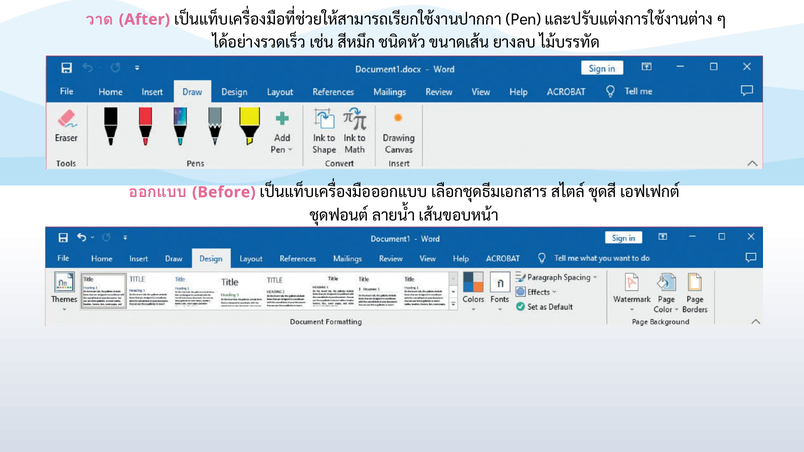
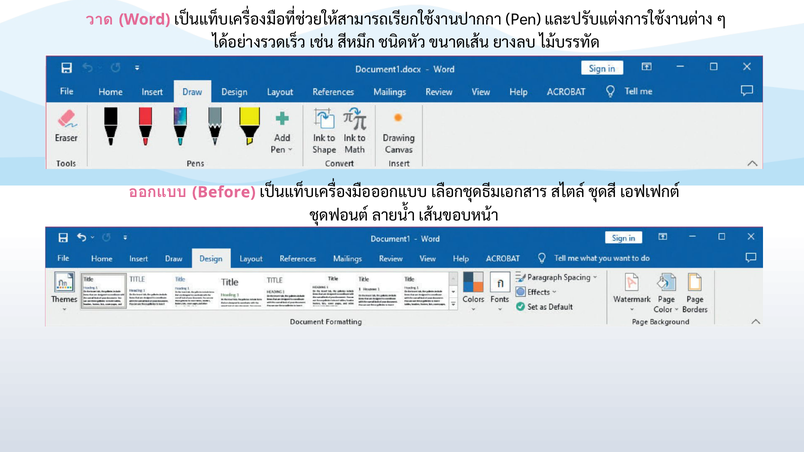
After: After -> Word (145, 19)
